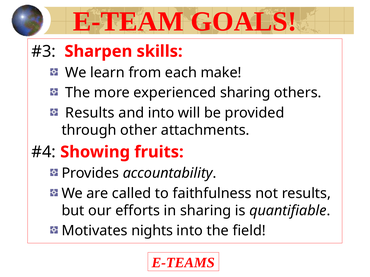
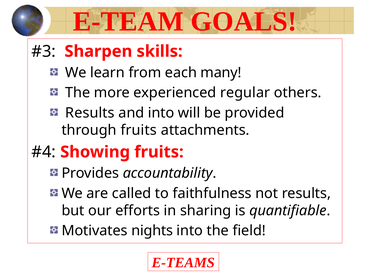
make: make -> many (221, 73)
experienced sharing: sharing -> regular (245, 93)
through other: other -> fruits (139, 130)
